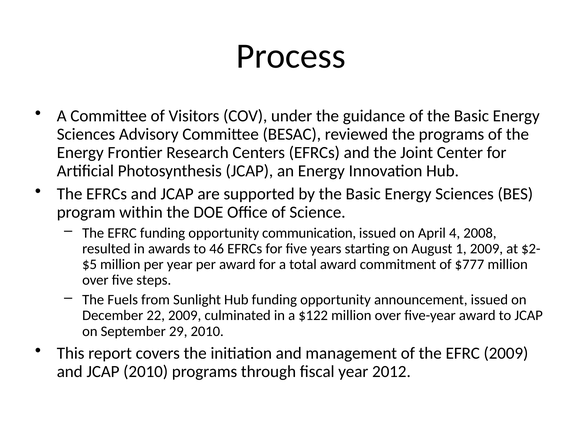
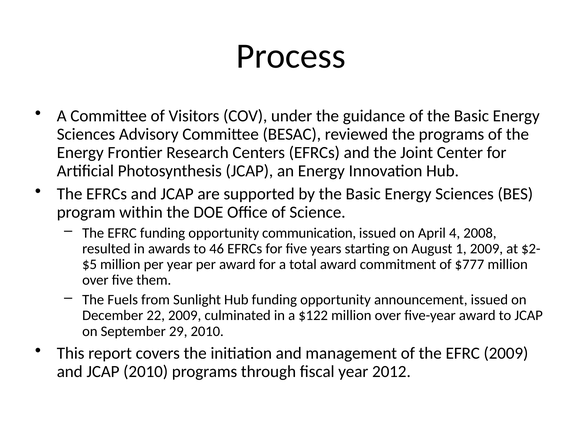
steps: steps -> them (154, 280)
